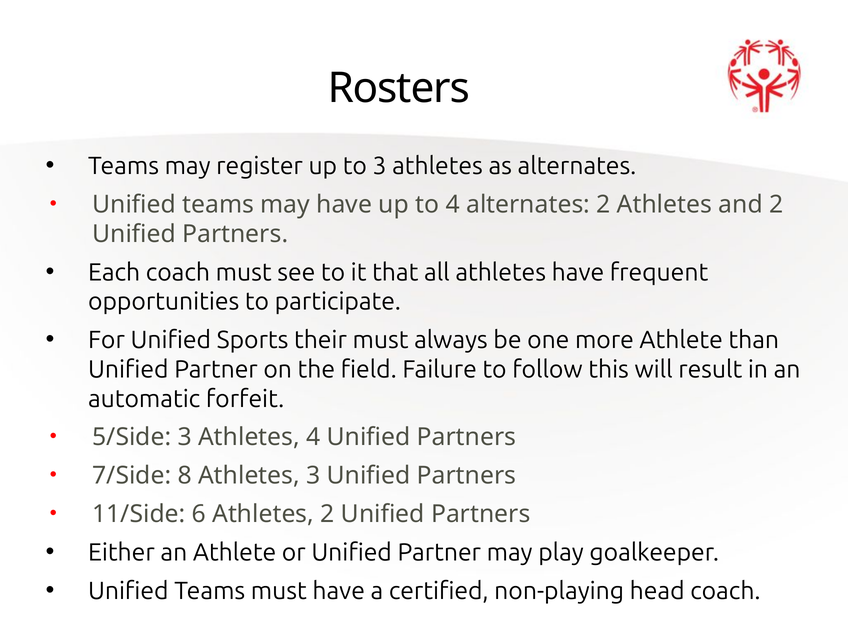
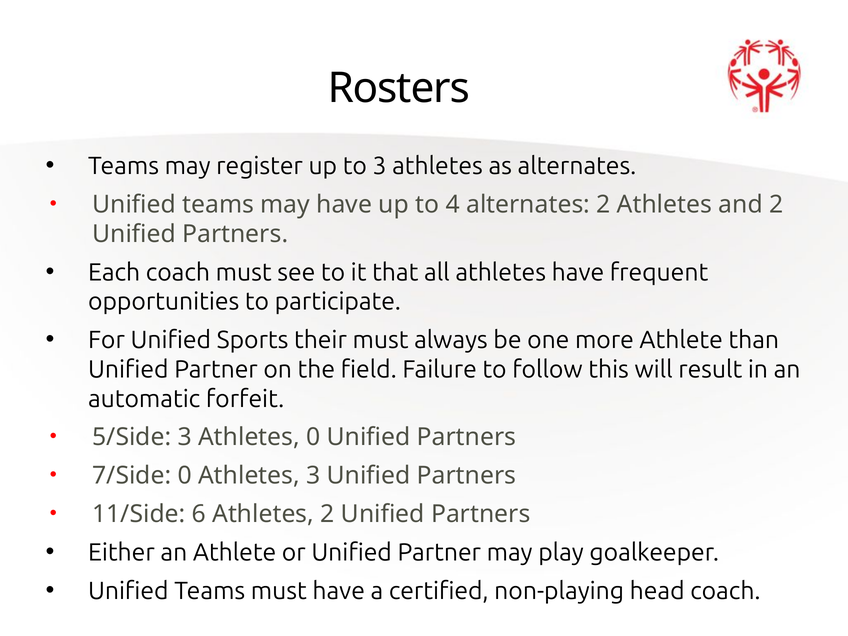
Athletes 4: 4 -> 0 (313, 437)
7/Side 8: 8 -> 0 (185, 476)
